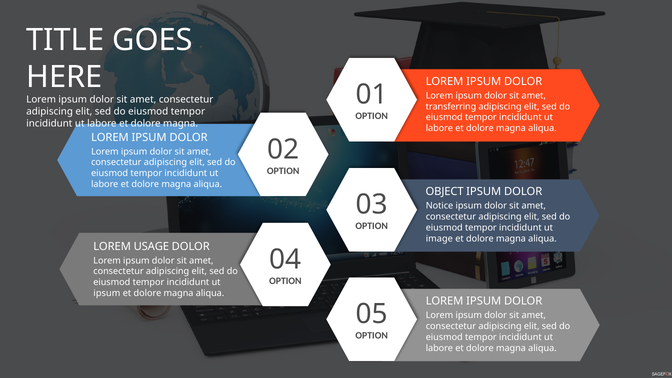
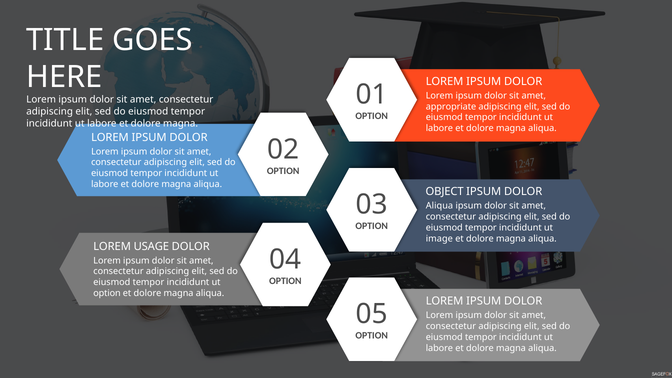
transferring: transferring -> appropriate (451, 107)
Notice: Notice -> Aliqua (439, 206)
ipsum: ipsum -> option (107, 293)
